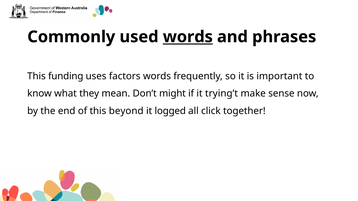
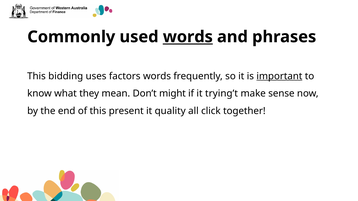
funding: funding -> bidding (66, 76)
important underline: none -> present (279, 76)
beyond: beyond -> present (126, 111)
logged: logged -> quality (170, 111)
